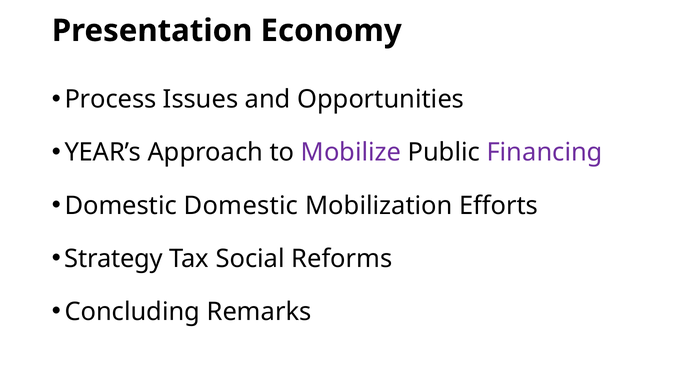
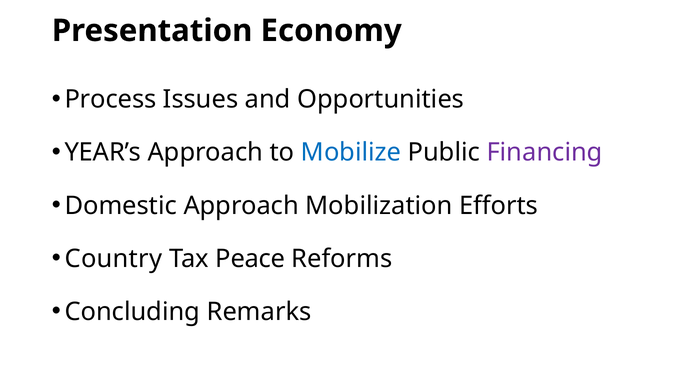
Mobilize colour: purple -> blue (351, 152)
Domestic Domestic: Domestic -> Approach (241, 205)
Strategy: Strategy -> Country (113, 258)
Social: Social -> Peace (250, 258)
